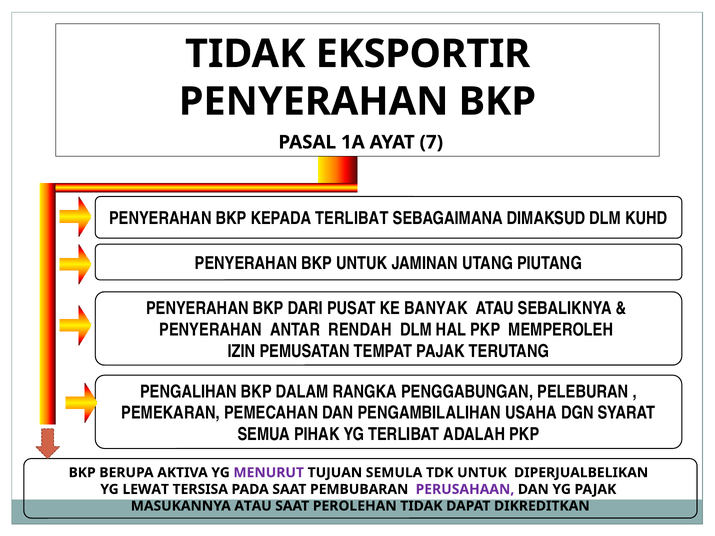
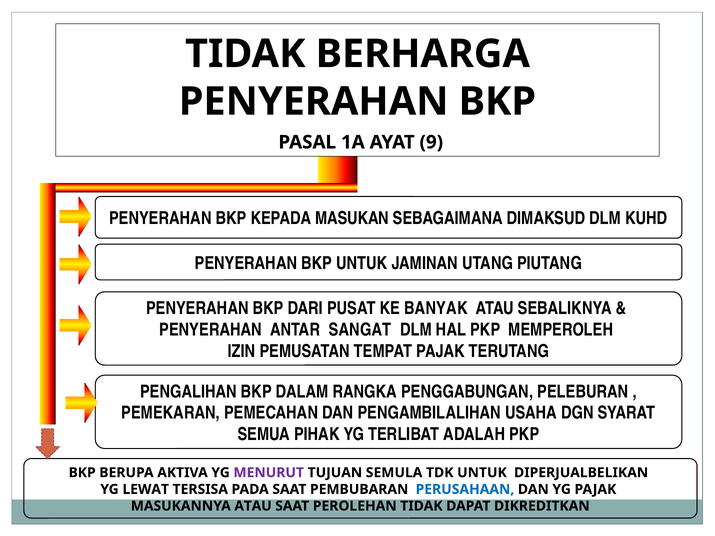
EKSPORTIR: EKSPORTIR -> BERHARGA (423, 54)
7: 7 -> 9 (431, 142)
KEPADA TERLIBAT: TERLIBAT -> MASUKAN (352, 219)
RENDAH: RENDAH -> SANGAT (360, 330)
PERUSAHAAN colour: purple -> blue (465, 490)
